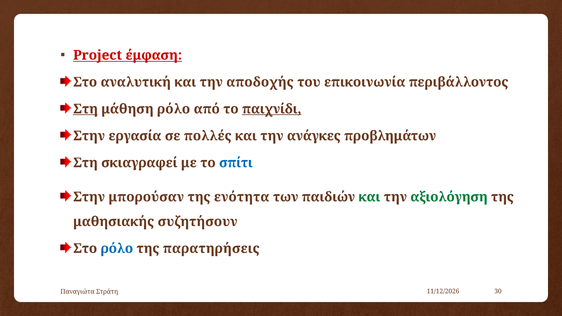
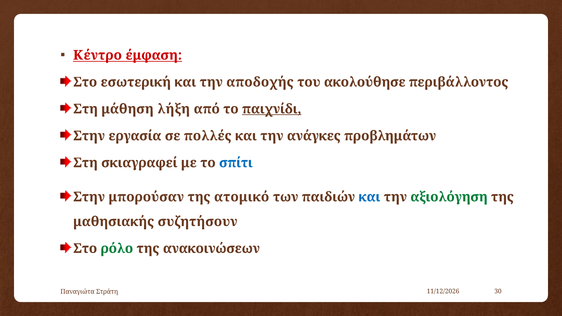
Project: Project -> Κέντρο (97, 55)
αναλυτική: αναλυτική -> εσωτερική (136, 82)
επικοινωνία: επικοινωνία -> ακολούθησε (365, 82)
Στη underline: present -> none (85, 109)
μάθηση ρόλο: ρόλο -> λήξη (174, 109)
ενότητα: ενότητα -> ατομικό (242, 197)
και colour: green -> blue (369, 197)
ρόλο colour: blue -> green (117, 249)
παρατηρήσεις: παρατηρήσεις -> ανακοινώσεων (211, 249)
